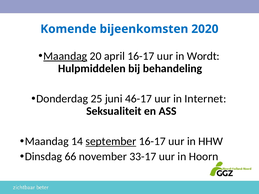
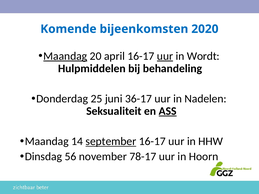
uur underline: none -> present (165, 56)
46-17: 46-17 -> 36-17 (139, 99)
Internet: Internet -> Nadelen (206, 99)
ASS underline: none -> present (168, 111)
66: 66 -> 56 (70, 157)
33-17: 33-17 -> 78-17 (143, 157)
